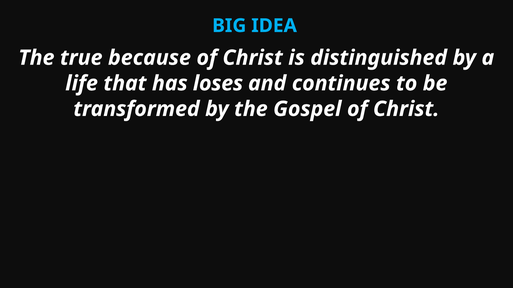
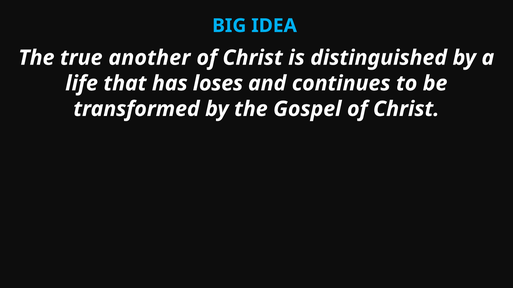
because: because -> another (149, 58)
